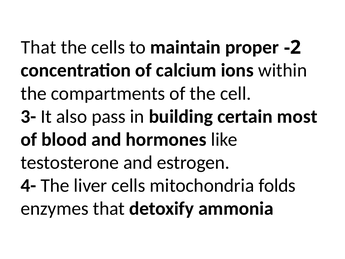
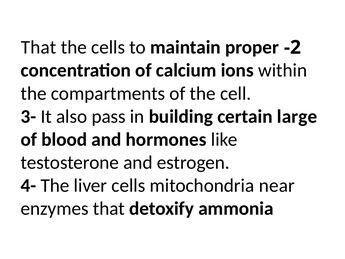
most: most -> large (297, 116)
folds: folds -> near (277, 185)
